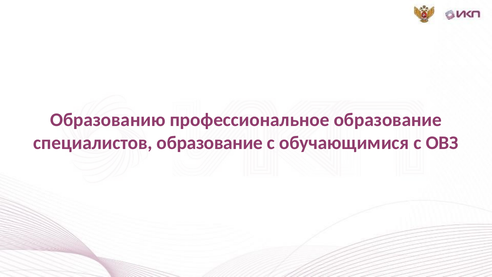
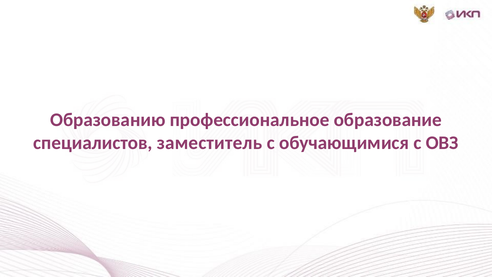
специалистов образование: образование -> заместитель (210, 143)
